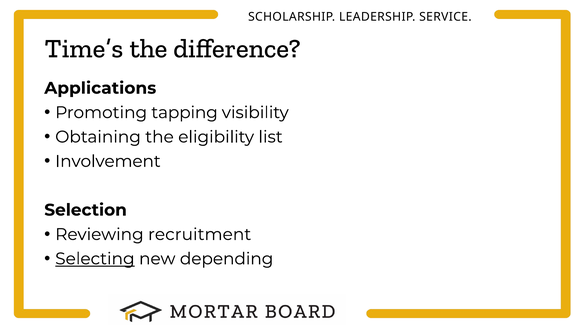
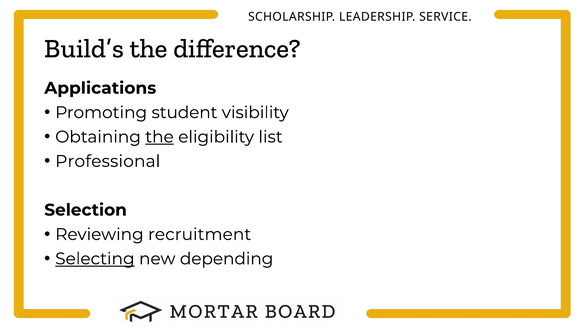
Time’s: Time’s -> Build’s (84, 49)
tapping: tapping -> student (185, 112)
the underline: none -> present (160, 137)
Involvement: Involvement -> Professional (108, 161)
